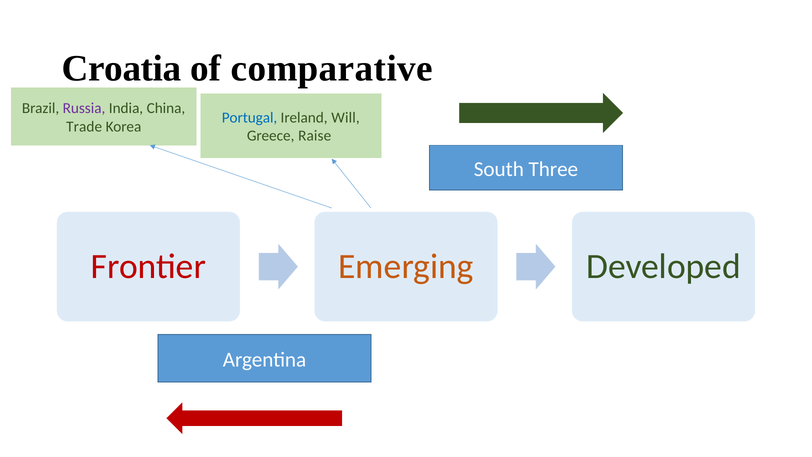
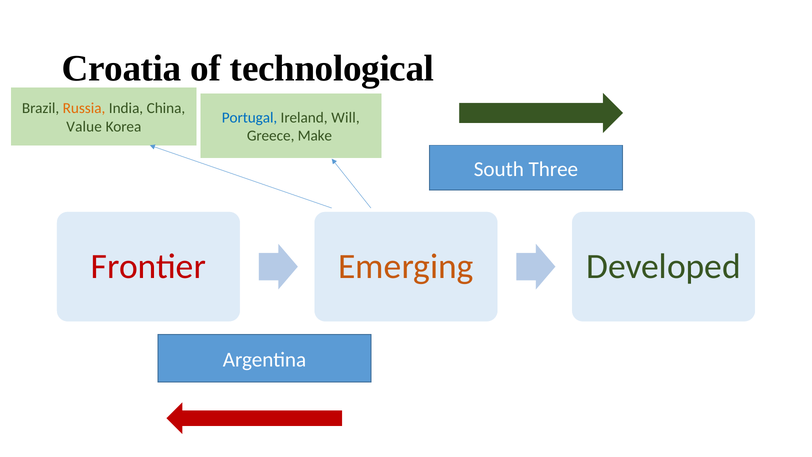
comparative: comparative -> technological (332, 68)
Russia colour: purple -> orange (84, 108)
Trade: Trade -> Value (84, 127)
Raise: Raise -> Make (315, 136)
